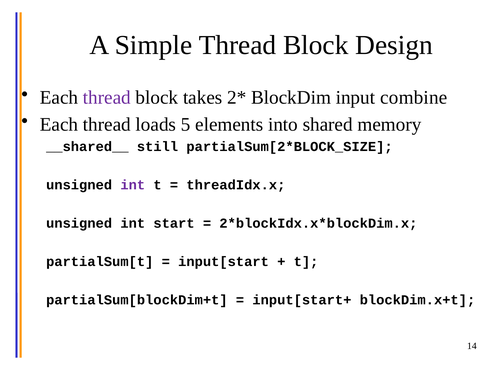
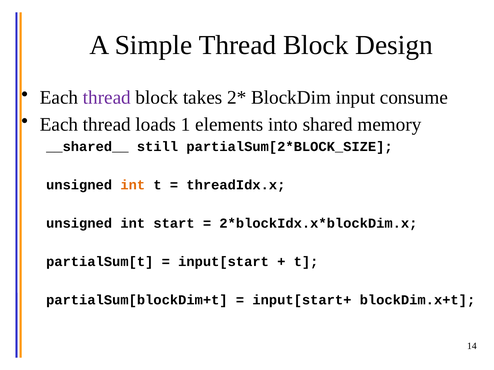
combine: combine -> consume (414, 98)
5: 5 -> 1 (186, 125)
int colour: purple -> orange (133, 185)
